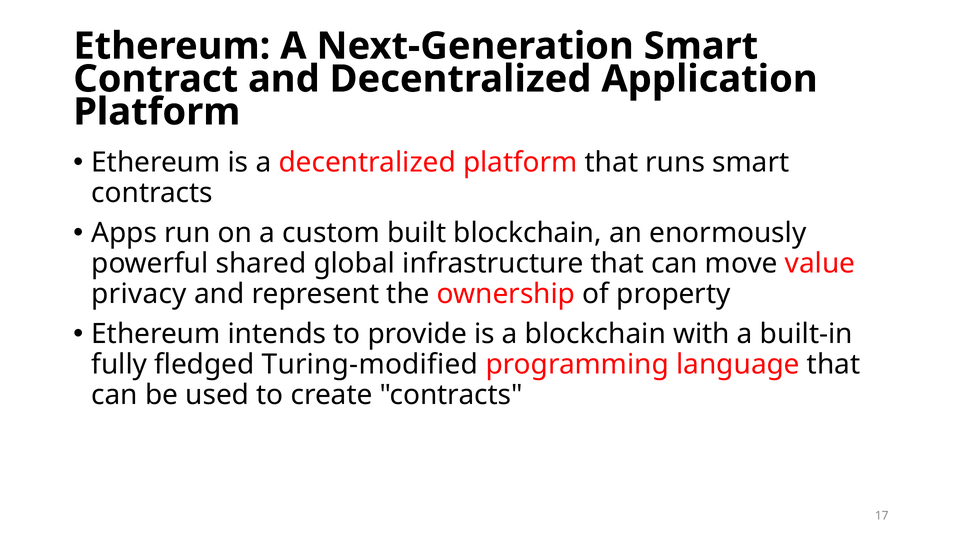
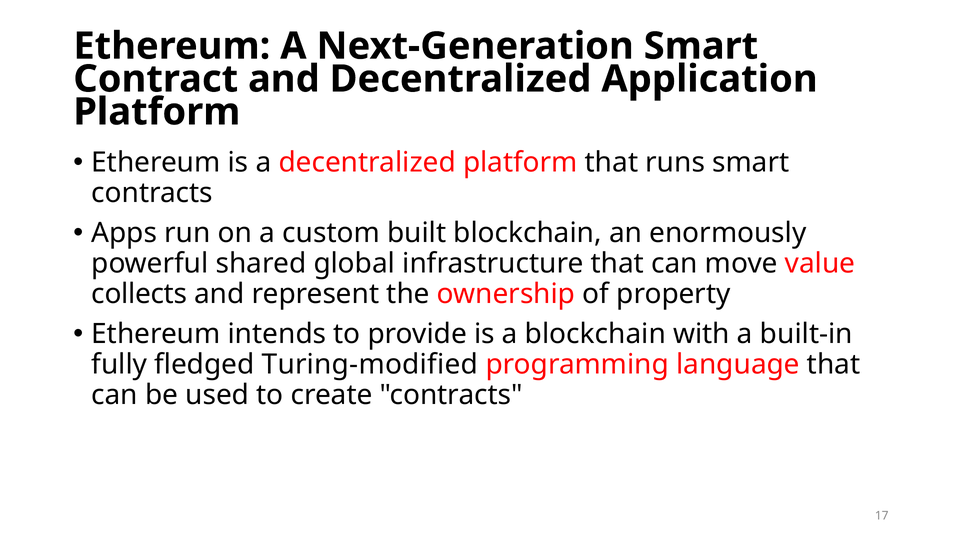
privacy: privacy -> collects (139, 294)
